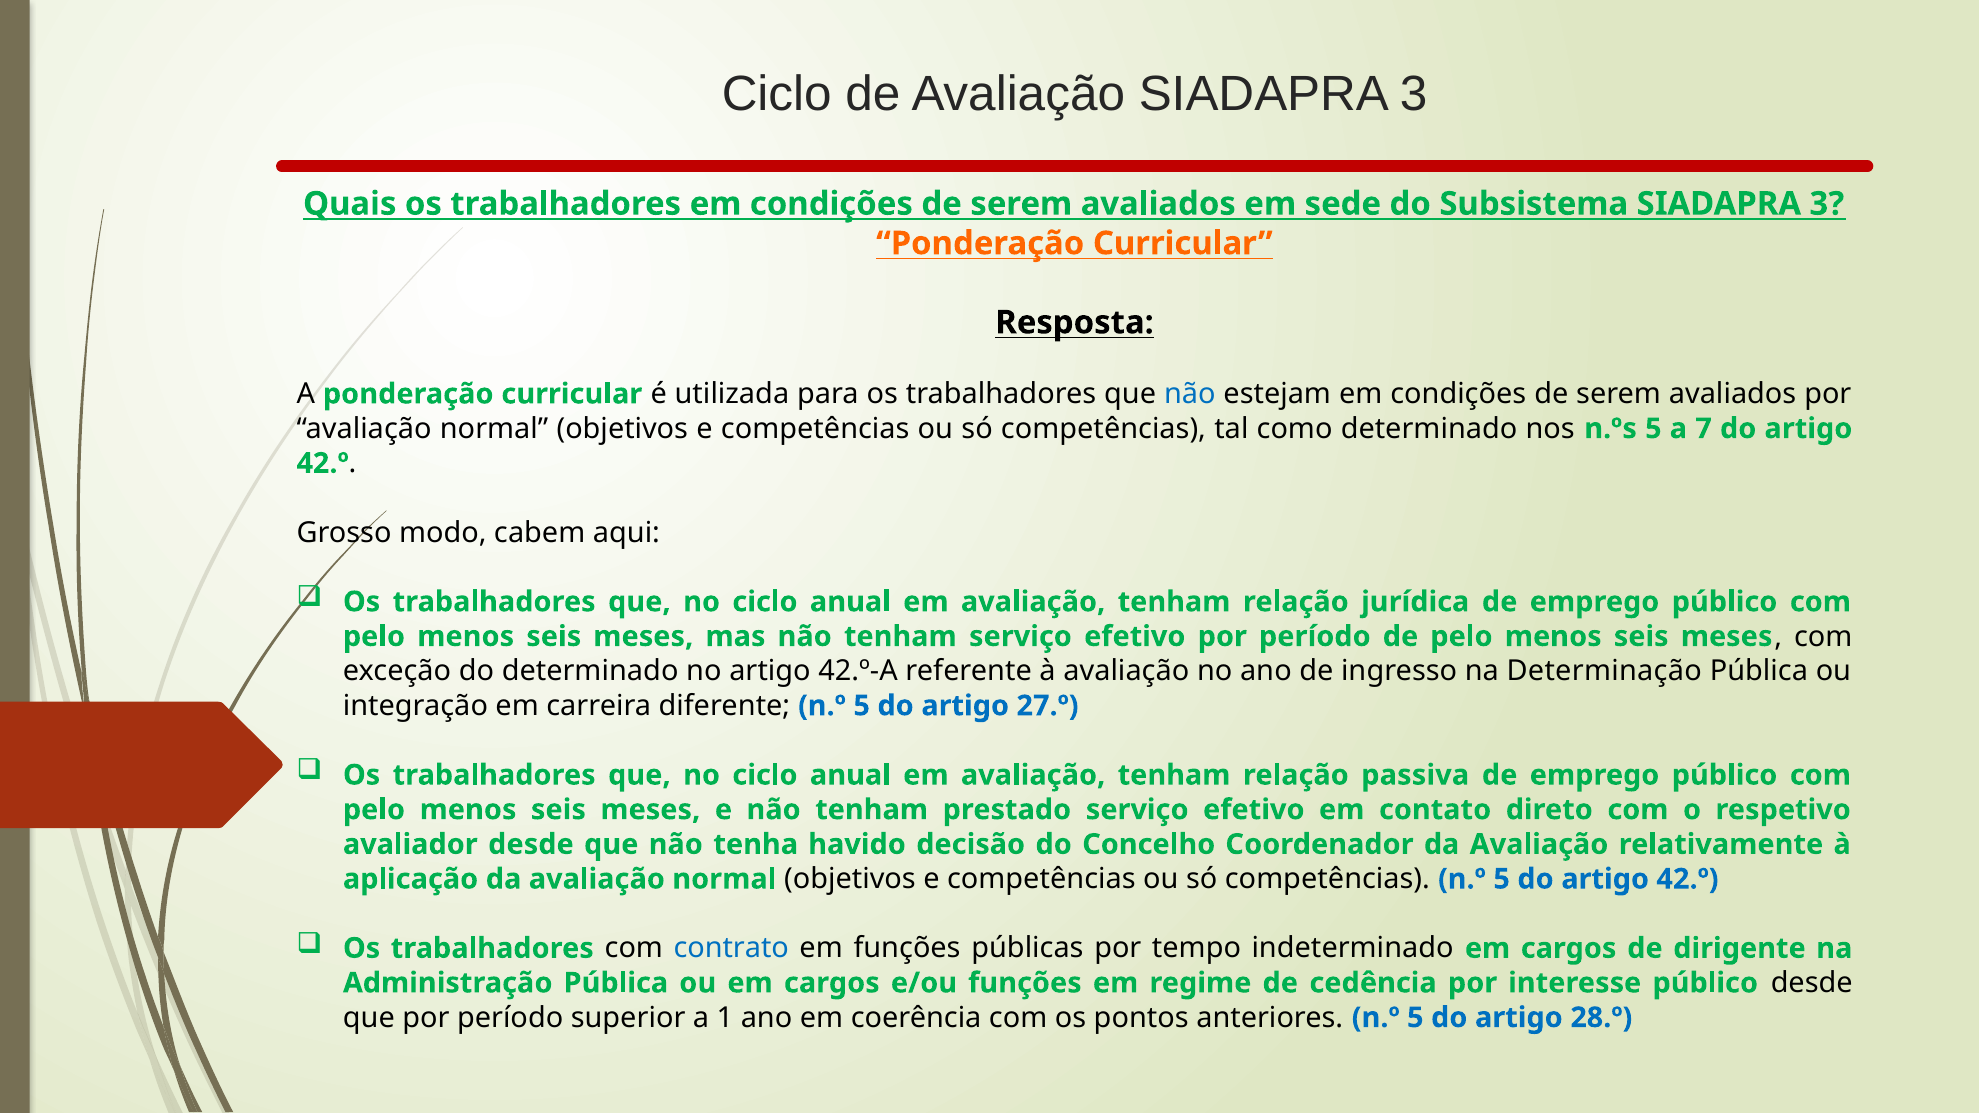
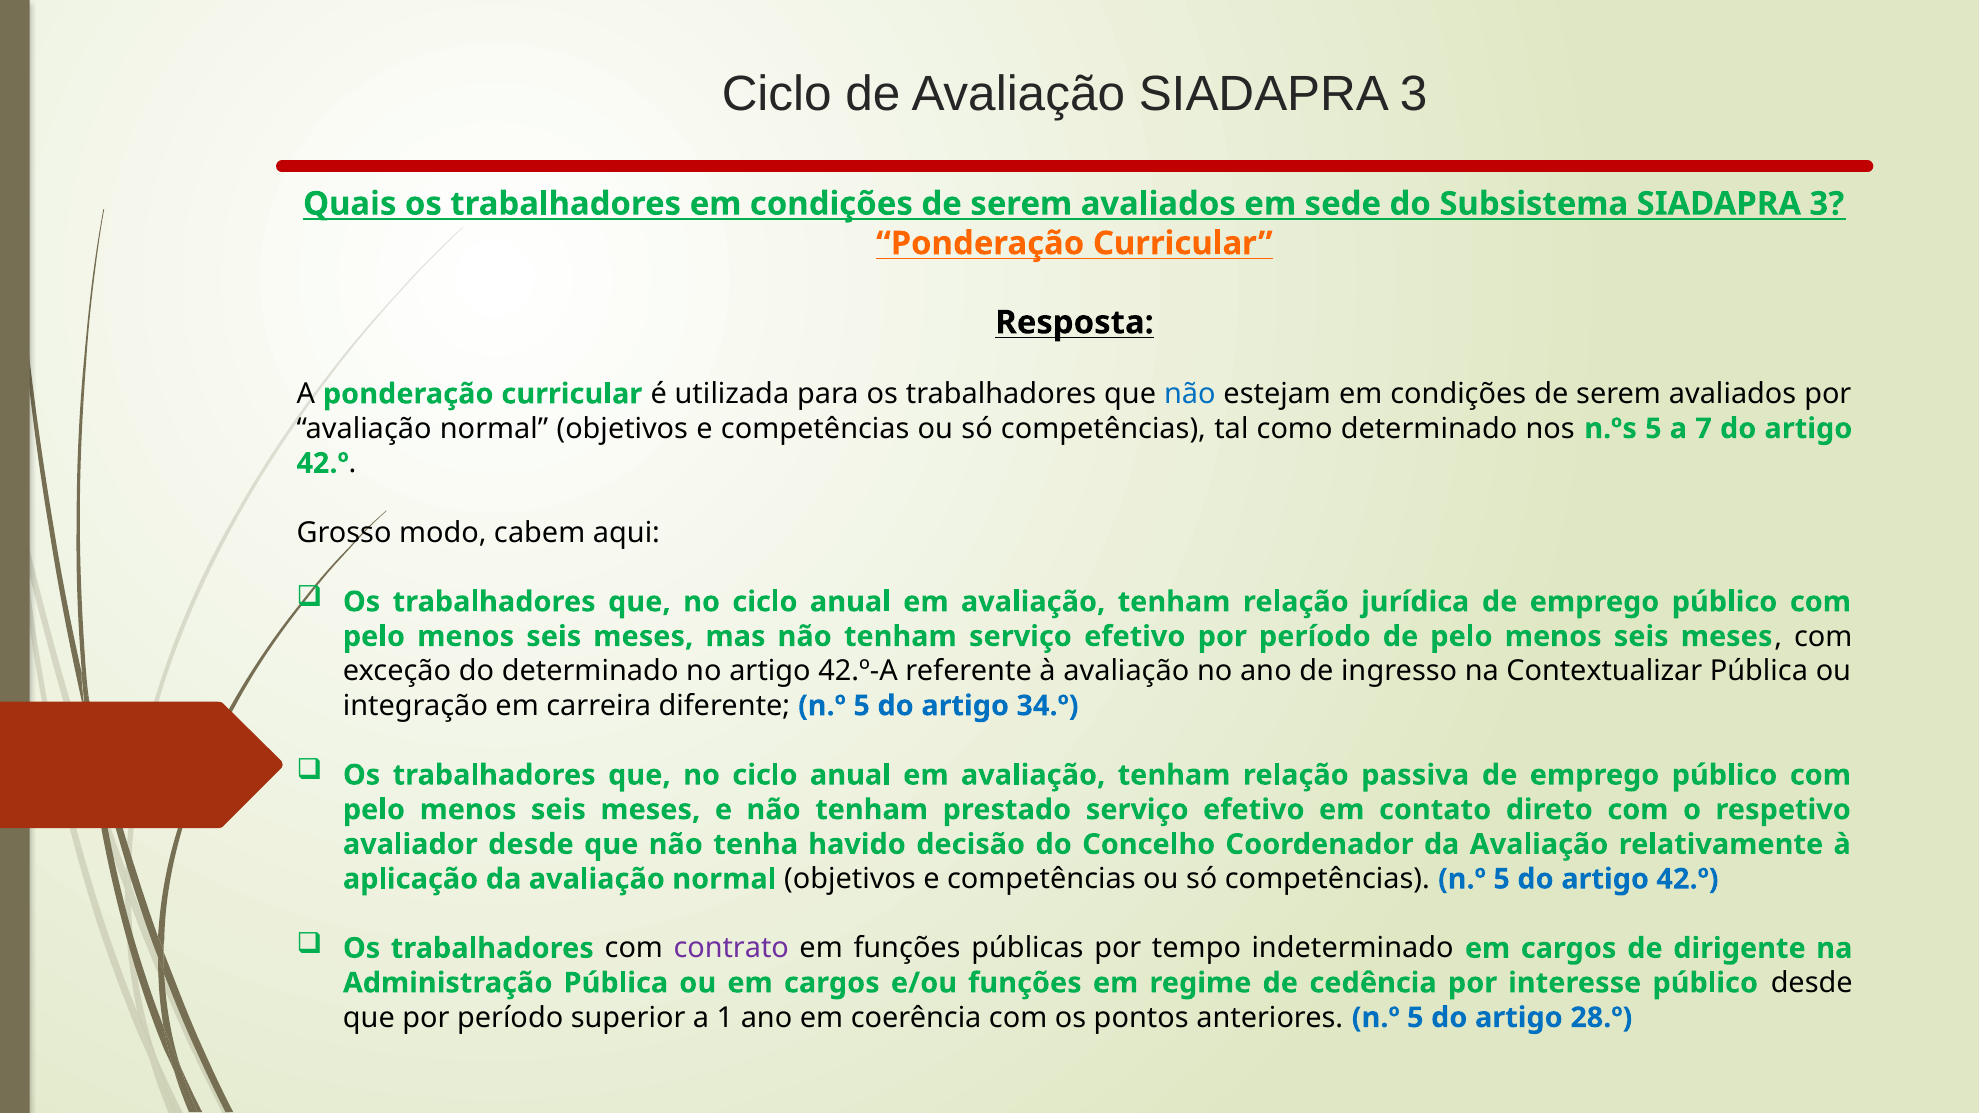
Determinação: Determinação -> Contextualizar (1604, 671)
27.º: 27.º -> 34.º (1048, 706)
contrato colour: blue -> purple (731, 948)
